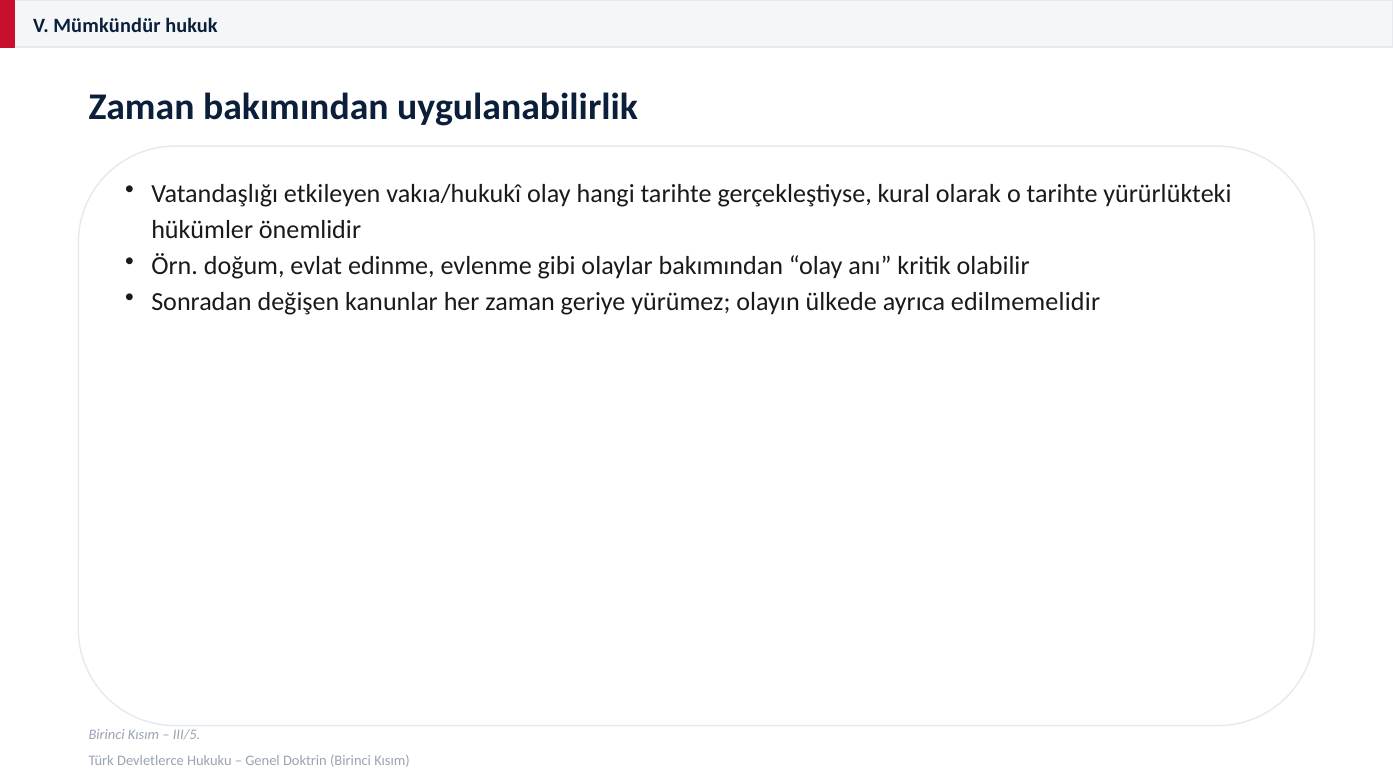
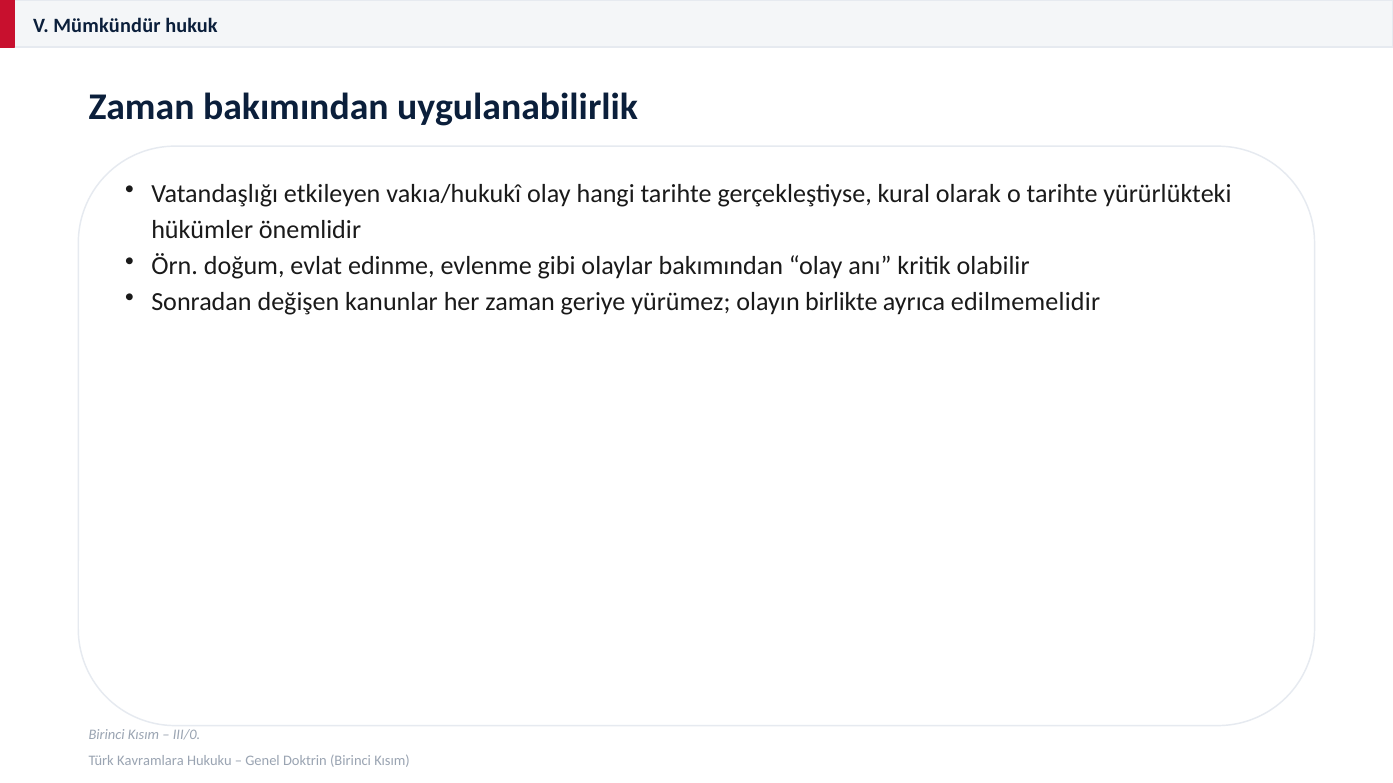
ülkede: ülkede -> birlikte (841, 303)
III/5: III/5 -> III/0 (187, 735)
Devletlerce: Devletlerce -> Kavramlara (150, 761)
